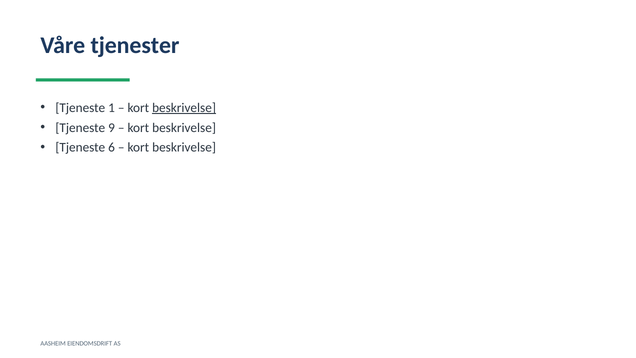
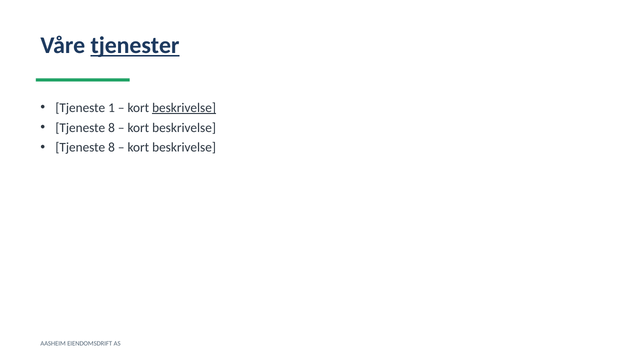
tjenester underline: none -> present (135, 45)
9: 9 -> 8 (112, 128)
6: 6 -> 8 (112, 147)
